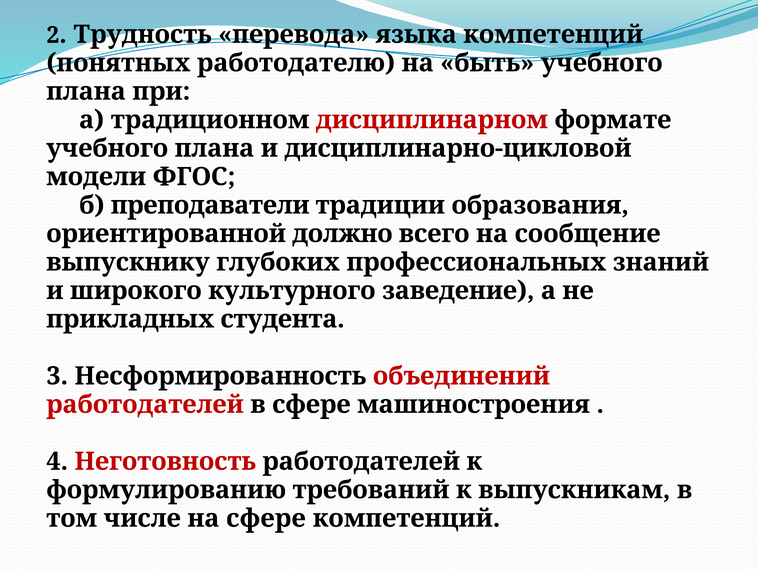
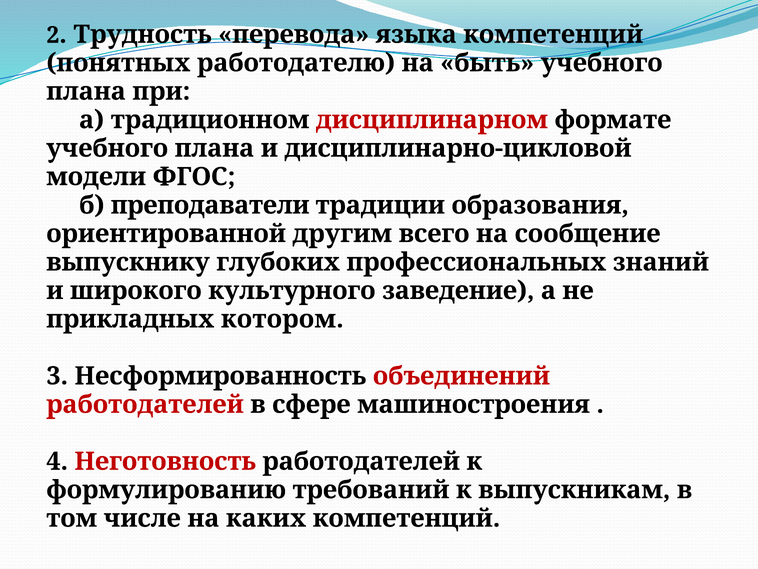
должно: должно -> другим (342, 234)
студента: студента -> котором (282, 319)
на сфере: сфере -> каких (266, 518)
